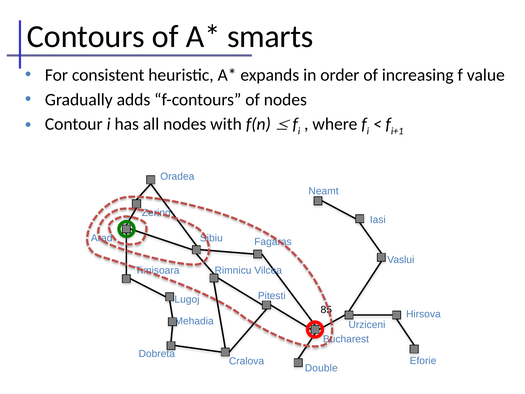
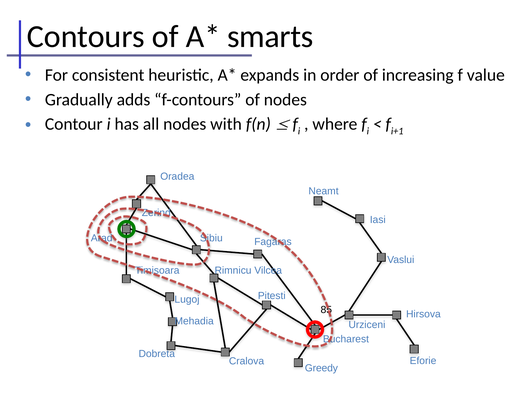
Double: Double -> Greedy (321, 368)
